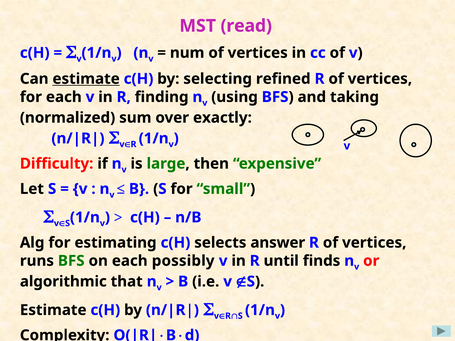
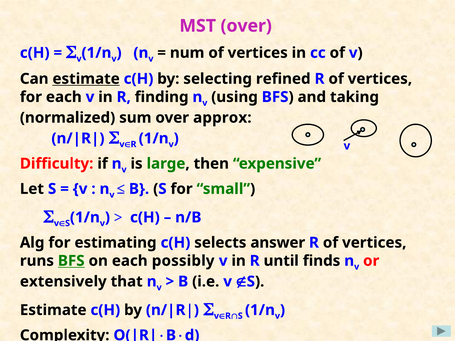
MST read: read -> over (246, 26)
exactly: exactly -> approx (222, 118)
BFS underline: none -> present (71, 261)
algorithmic: algorithmic -> extensively (63, 282)
